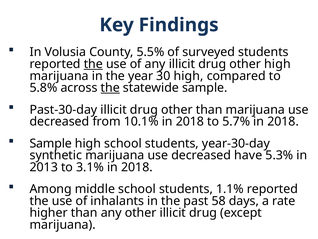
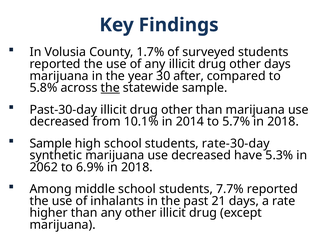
5.5%: 5.5% -> 1.7% (150, 52)
the underline: present -> none (93, 64)
other high: high -> days (278, 64)
30 high: high -> after (189, 76)
10.1% in 2018: 2018 -> 2014 (190, 121)
year-30-day: year-30-day -> rate-30-day (236, 143)
2013: 2013 -> 2062 (44, 167)
3.1%: 3.1% -> 6.9% (90, 167)
1.1%: 1.1% -> 7.7% (230, 189)
58: 58 -> 21 (219, 201)
